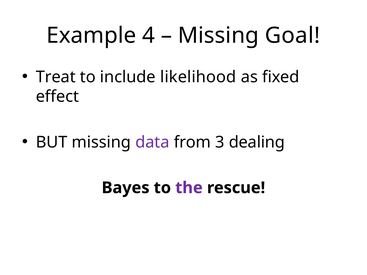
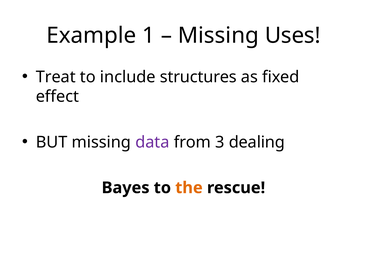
4: 4 -> 1 (149, 36)
Goal: Goal -> Uses (293, 36)
likelihood: likelihood -> structures (198, 77)
the colour: purple -> orange (189, 188)
